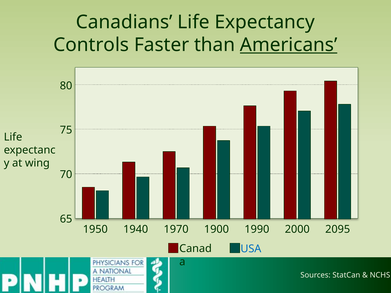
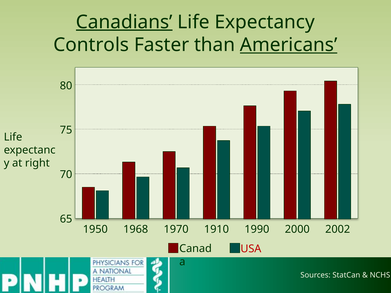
Canadians underline: none -> present (124, 22)
wing: wing -> right (37, 163)
1940: 1940 -> 1968 (136, 230)
1900: 1900 -> 1910 (216, 230)
2095: 2095 -> 2002 (338, 230)
USA colour: blue -> red (251, 249)
